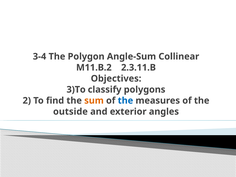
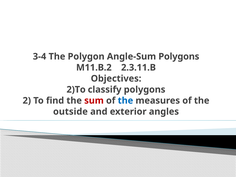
Angle-Sum Collinear: Collinear -> Polygons (179, 57)
3)To: 3)To -> 2)To (76, 90)
sum colour: orange -> red (94, 101)
